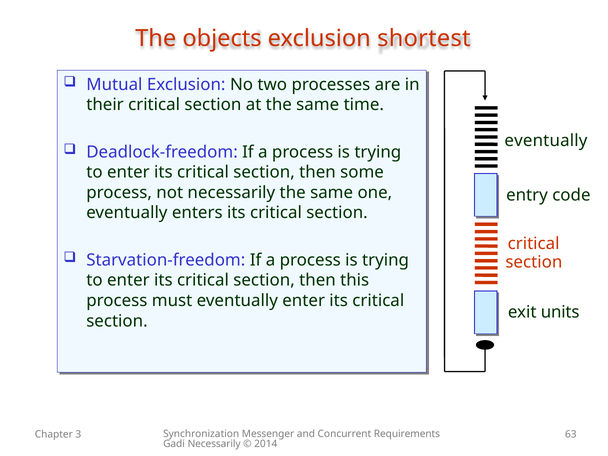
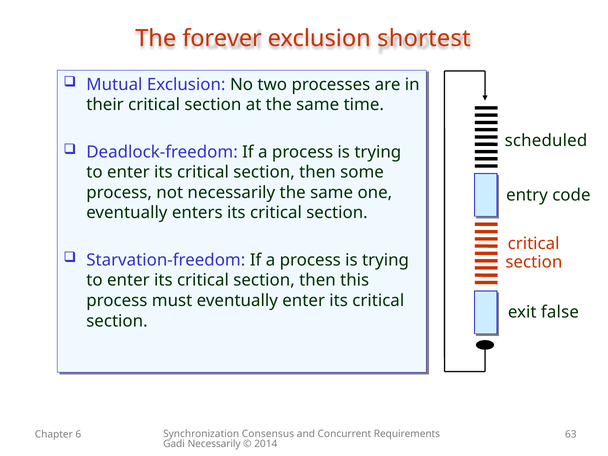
objects: objects -> forever (222, 38)
eventually: eventually -> scheduled (546, 141)
units: units -> false (560, 312)
Messenger: Messenger -> Consensus (268, 434)
3: 3 -> 6 (78, 435)
